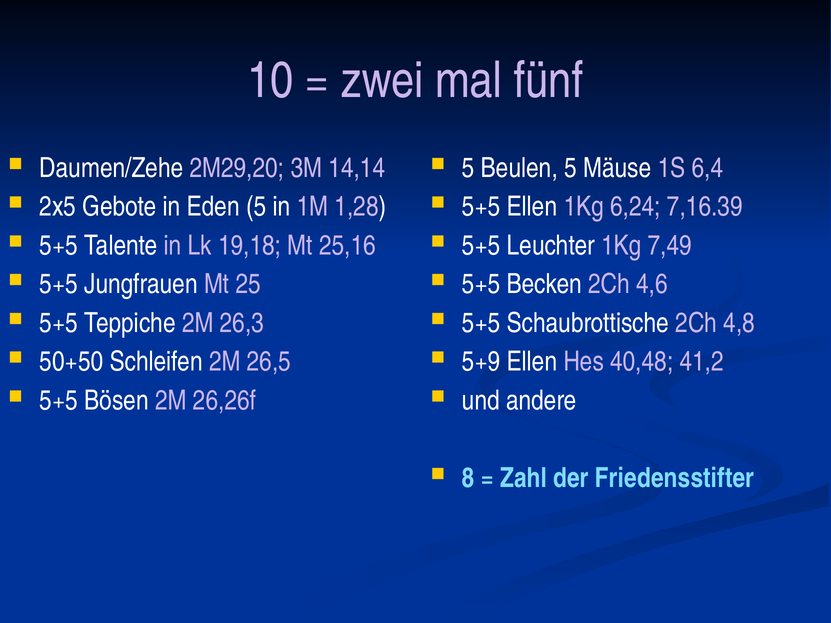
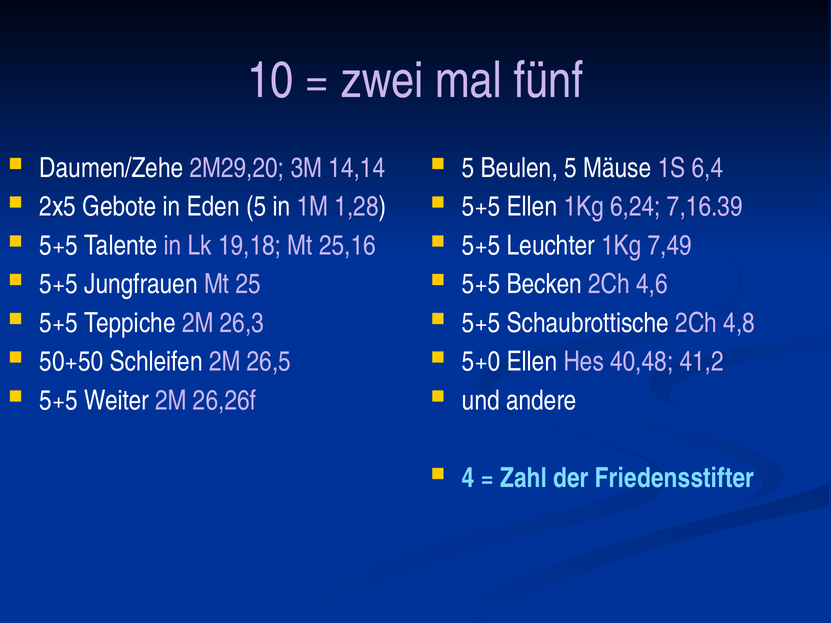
5+9: 5+9 -> 5+0 (481, 362)
Bösen: Bösen -> Weiter (117, 401)
8: 8 -> 4 (468, 478)
